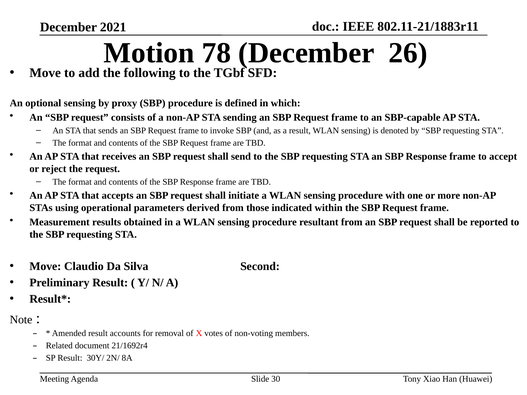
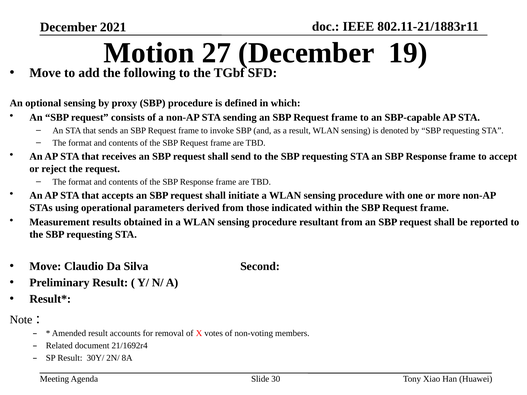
78: 78 -> 27 (216, 53)
26: 26 -> 19 (408, 53)
